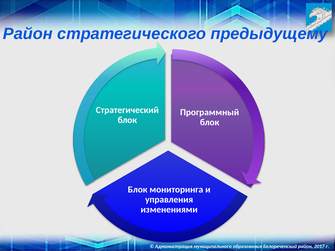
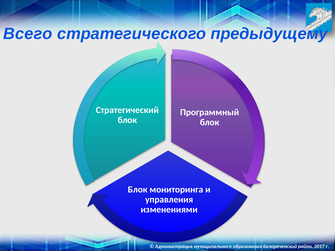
Район: Район -> Всего (28, 34)
